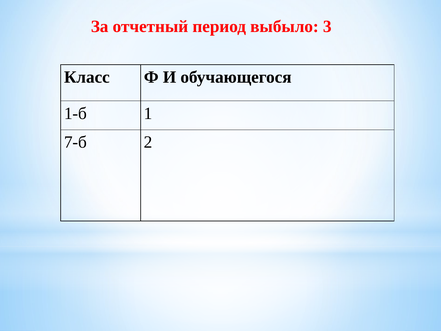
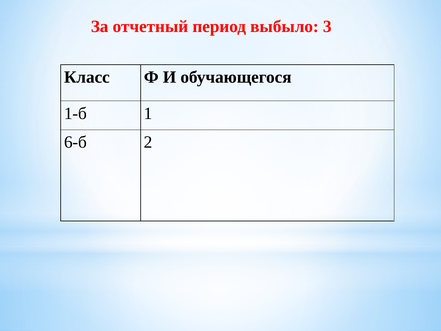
7-б: 7-б -> 6-б (76, 142)
